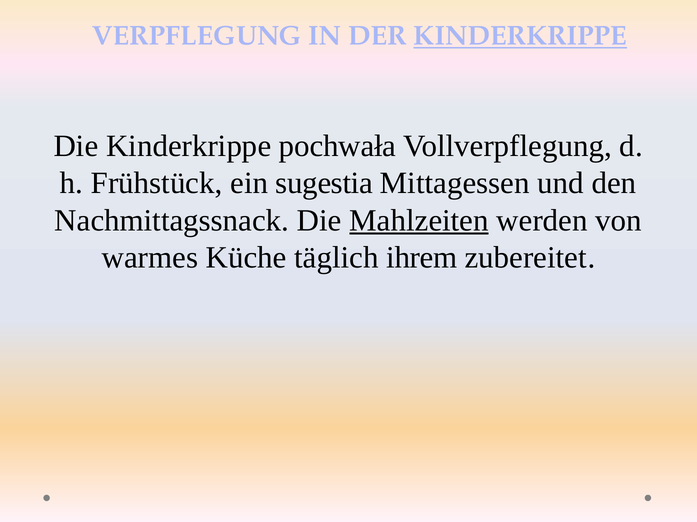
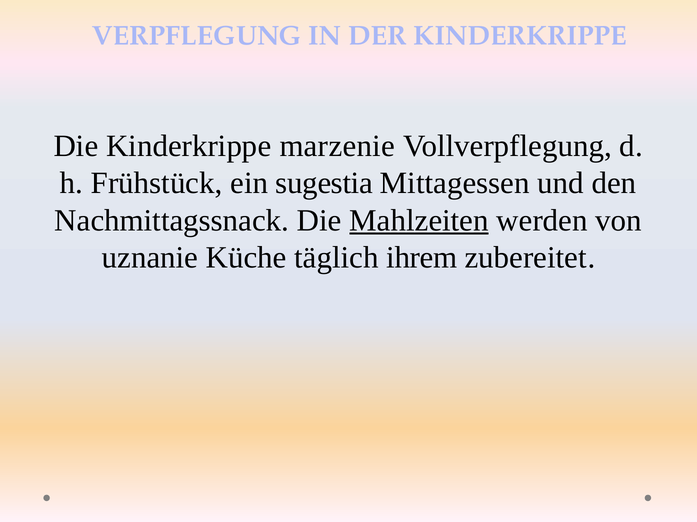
KINDERKRIPPE underline: present -> none (520, 36)
pochwała: pochwała -> marzenie (337, 146)
warmes: warmes -> uznanie (150, 258)
